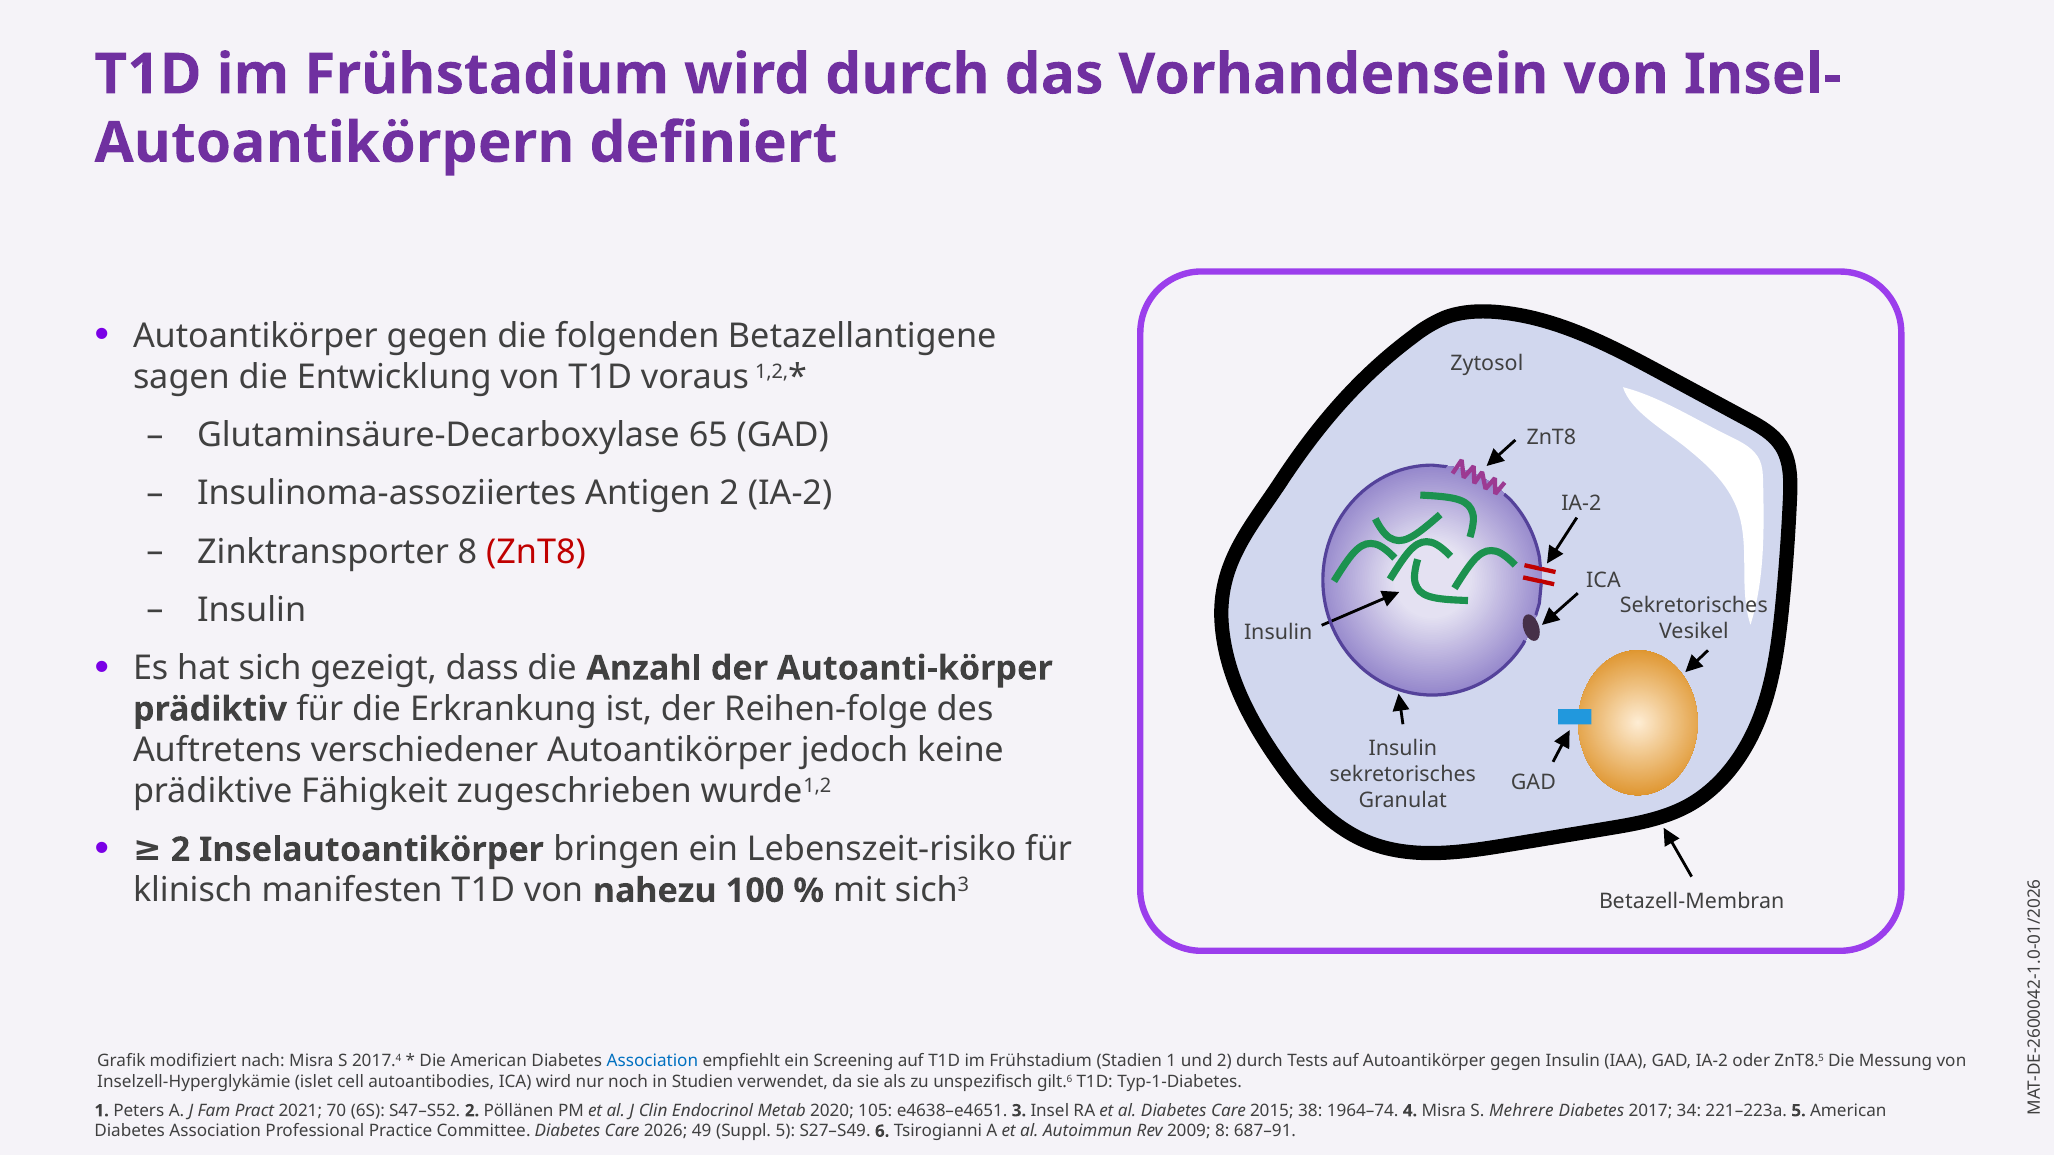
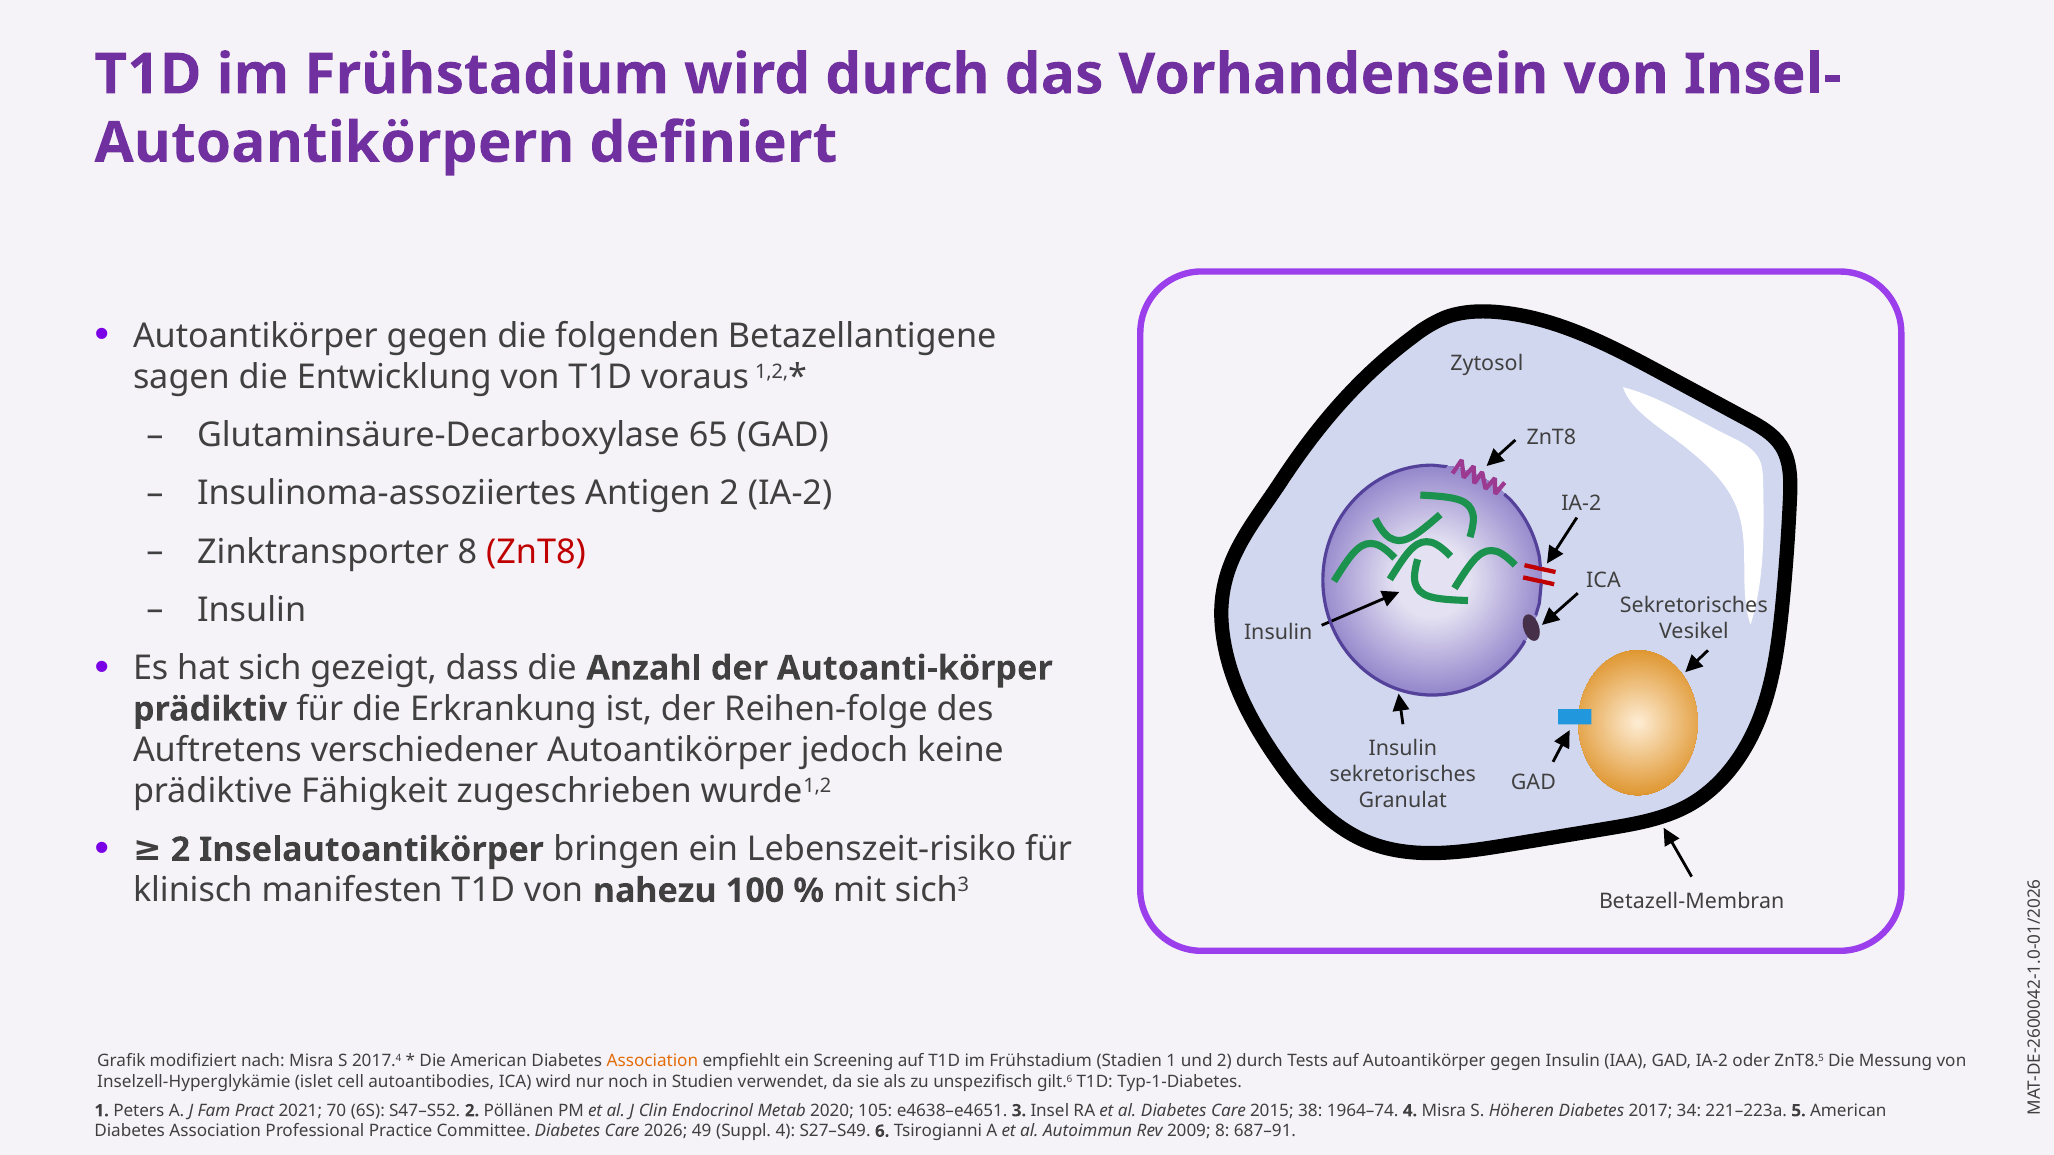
Association colour: blue -> orange (652, 1061)
Mehrere: Mehrere -> Höheren (1521, 1111)
Suppl 5: 5 -> 4 (785, 1132)
